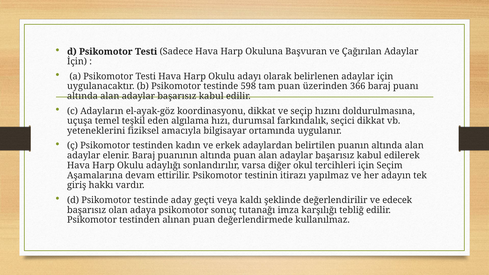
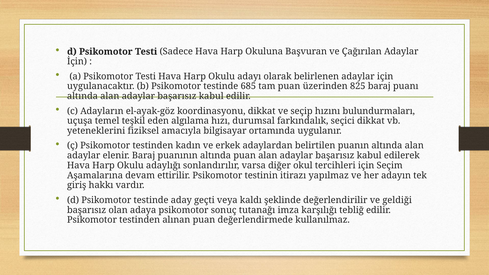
598: 598 -> 685 (248, 86)
366: 366 -> 825 (358, 86)
doldurulmasına: doldurulmasına -> bulundurmaları (379, 111)
edecek: edecek -> geldiği (397, 200)
